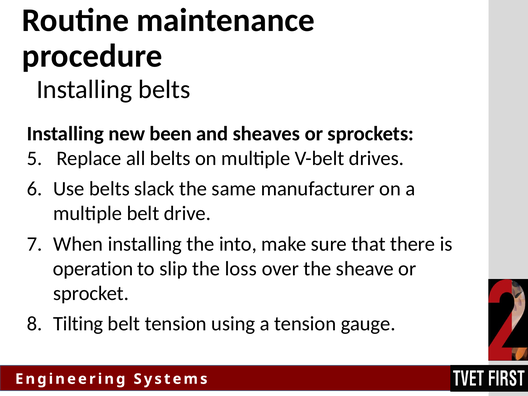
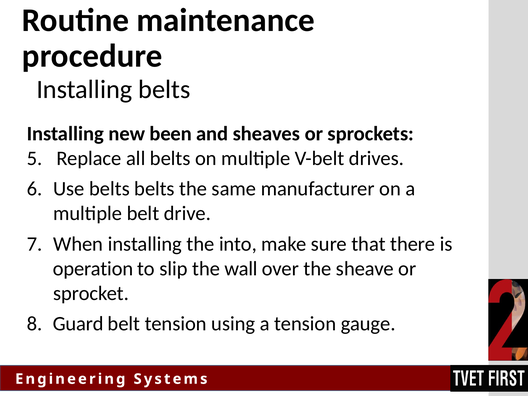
belts slack: slack -> belts (154, 189)
loss: loss -> wall (241, 269)
Tilting: Tilting -> Guard (78, 324)
